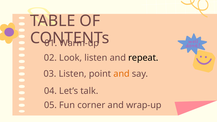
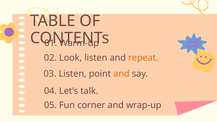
repeat colour: black -> orange (143, 58)
